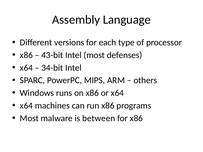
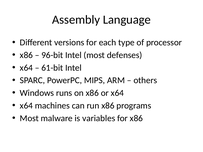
43-bit: 43-bit -> 96-bit (52, 55)
34-bit: 34-bit -> 61-bit (52, 68)
between: between -> variables (99, 118)
